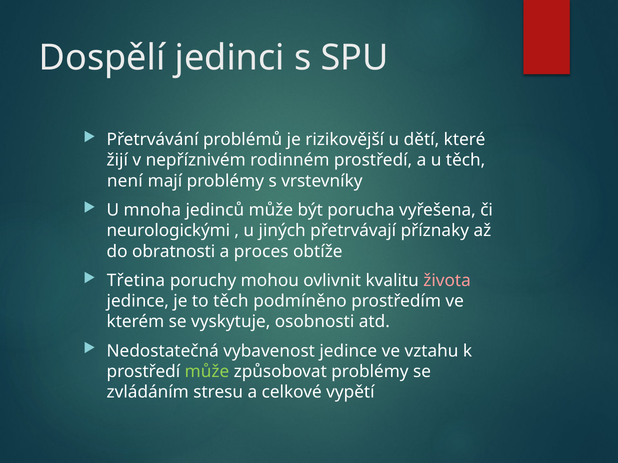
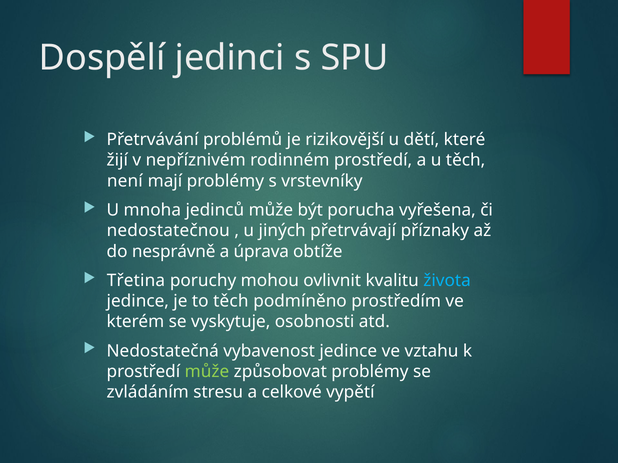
neurologickými: neurologickými -> nedostatečnou (168, 231)
obratnosti: obratnosti -> nesprávně (174, 252)
proces: proces -> úprava (261, 252)
života colour: pink -> light blue (447, 281)
